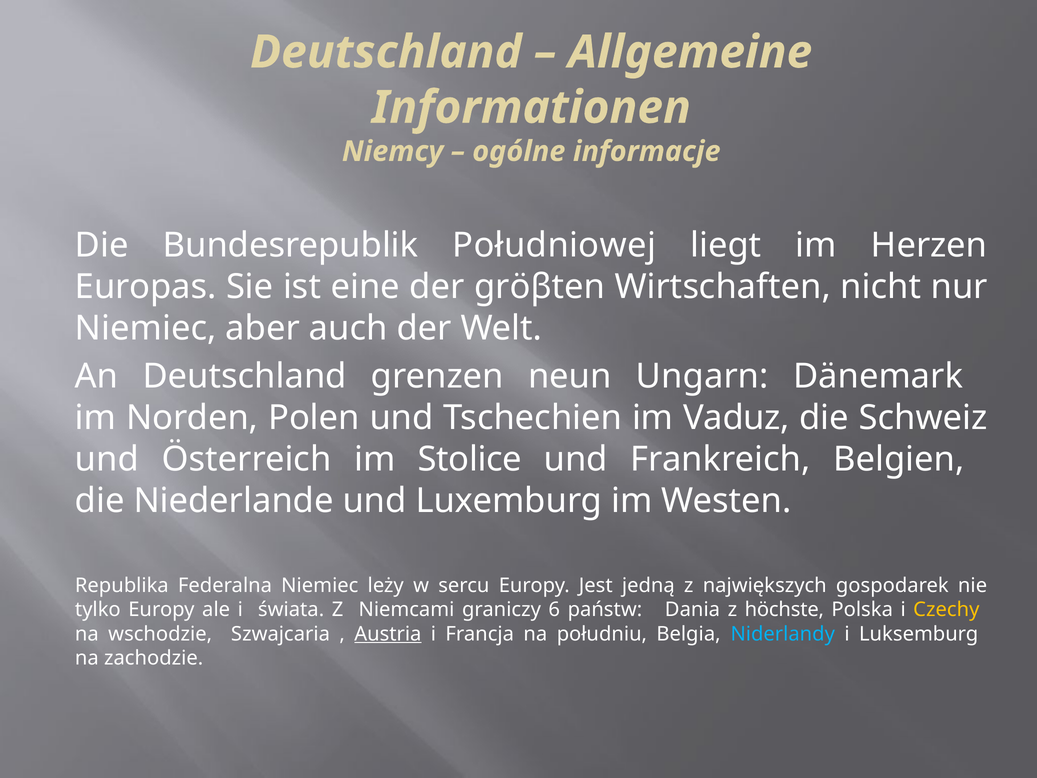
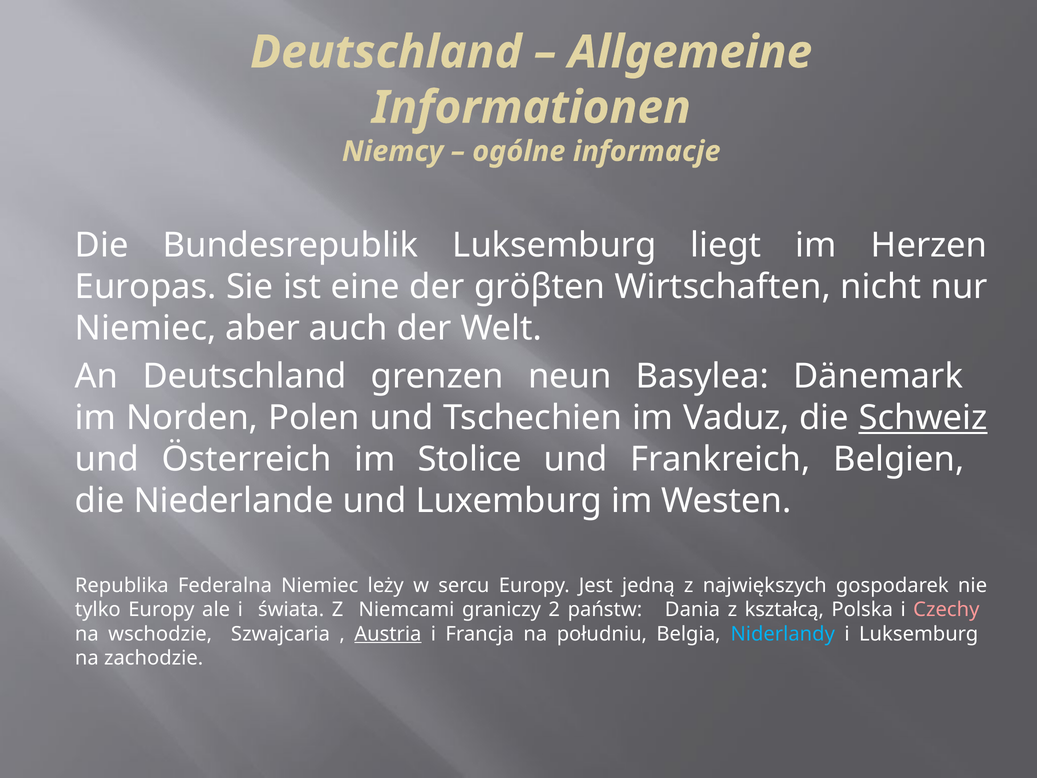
Bundesrepublik Południowej: Południowej -> Luksemburg (554, 245)
Ungarn: Ungarn -> Basylea (702, 376)
Schweiz underline: none -> present (923, 418)
6: 6 -> 2 (554, 609)
höchste: höchste -> kształcą (784, 609)
Czechy colour: yellow -> pink (946, 609)
